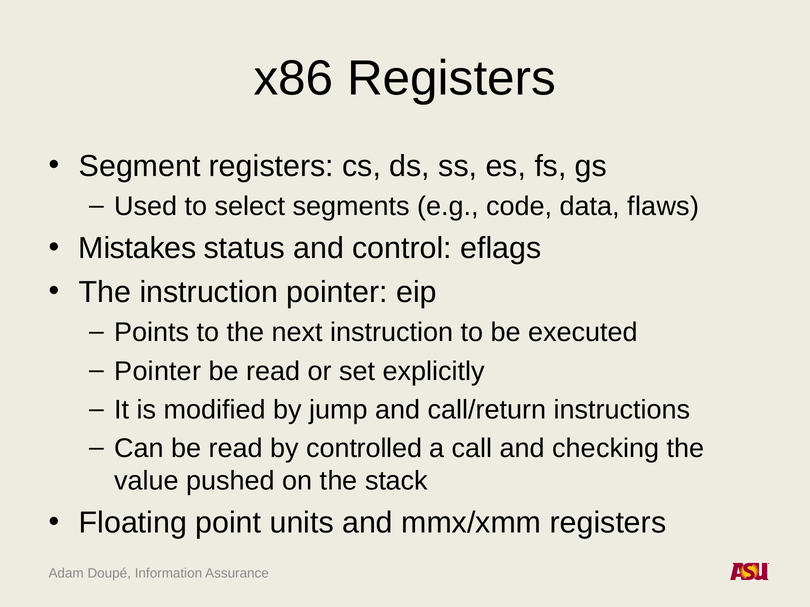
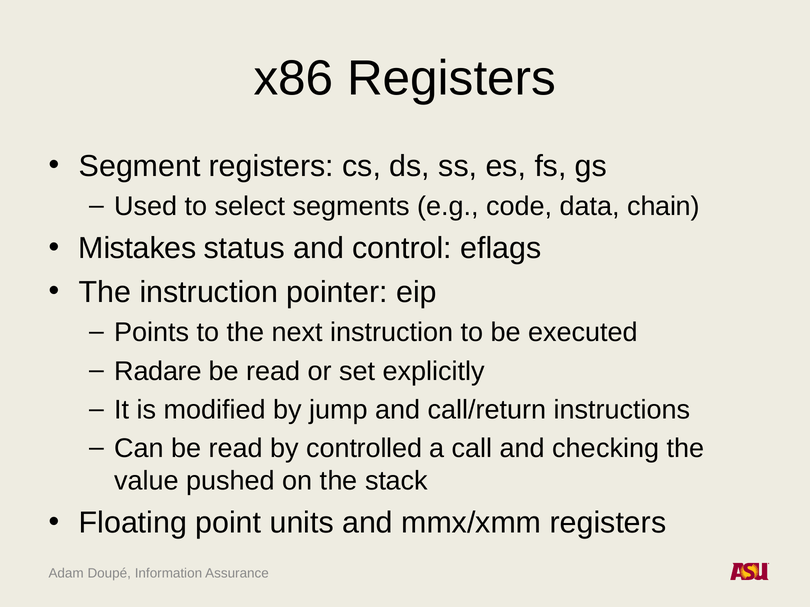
flaws: flaws -> chain (663, 207)
Pointer: Pointer -> Radare (158, 371)
